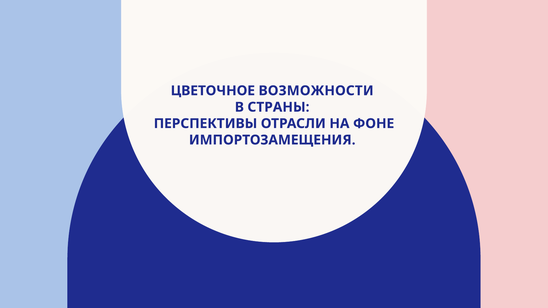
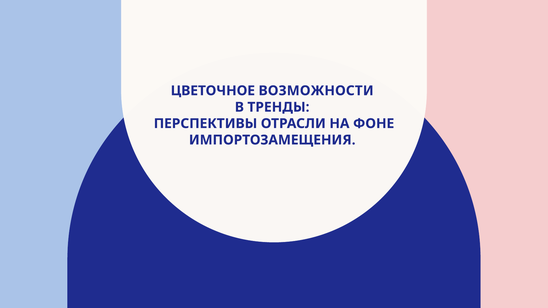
СТРАНЫ: СТРАНЫ -> ТРЕНДЫ (278, 107)
